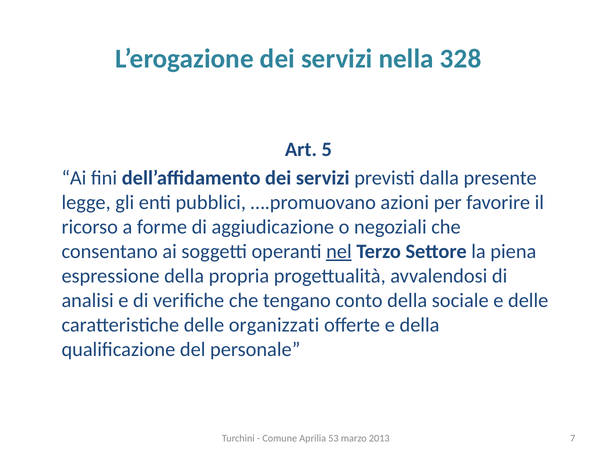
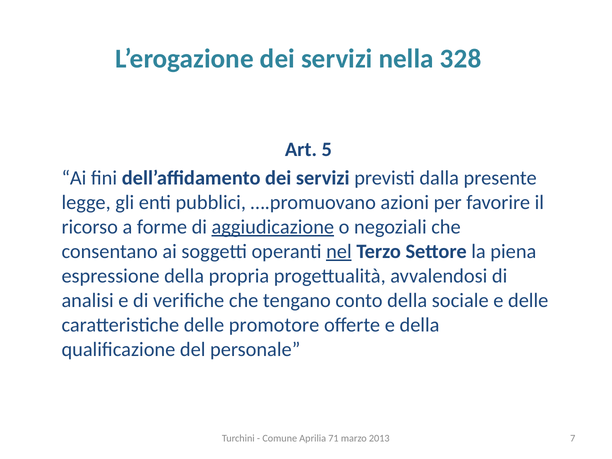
aggiudicazione underline: none -> present (273, 227)
organizzati: organizzati -> promotore (274, 325)
53: 53 -> 71 (333, 438)
